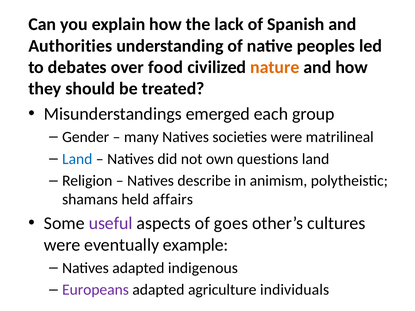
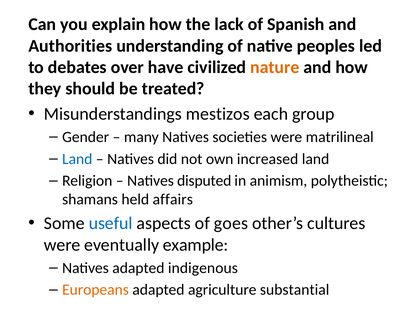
food: food -> have (166, 67)
emerged: emerged -> mestizos (218, 114)
questions: questions -> increased (268, 159)
describe: describe -> disputed (204, 181)
useful colour: purple -> blue (111, 224)
Europeans colour: purple -> orange (95, 290)
individuals: individuals -> substantial (295, 290)
